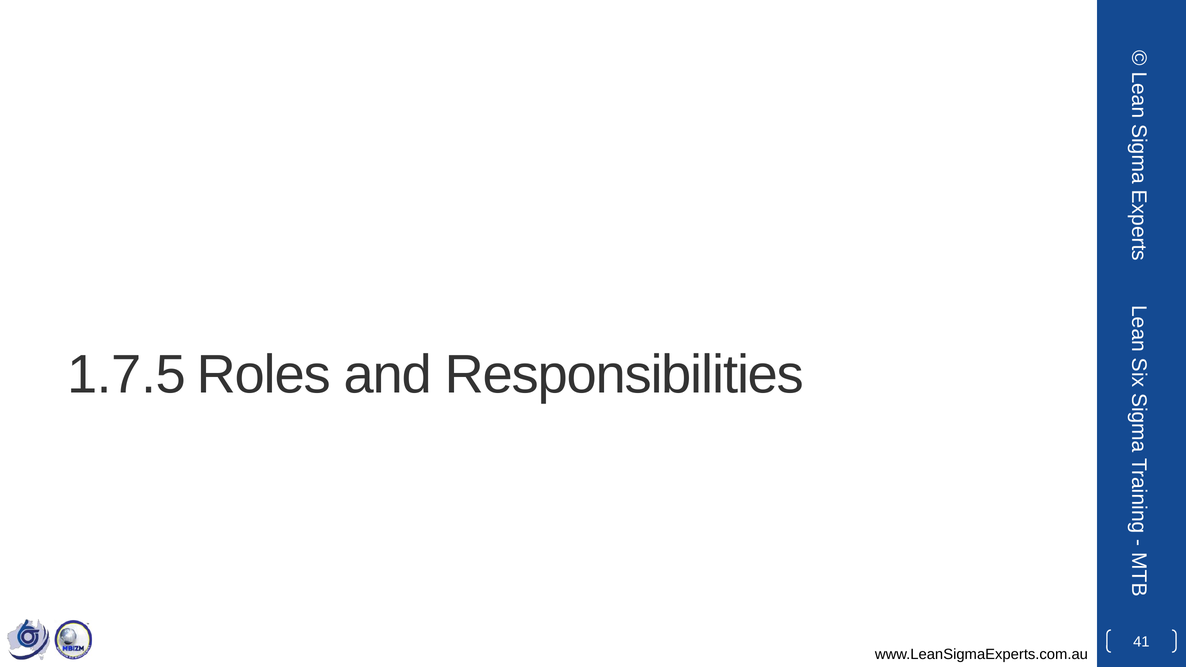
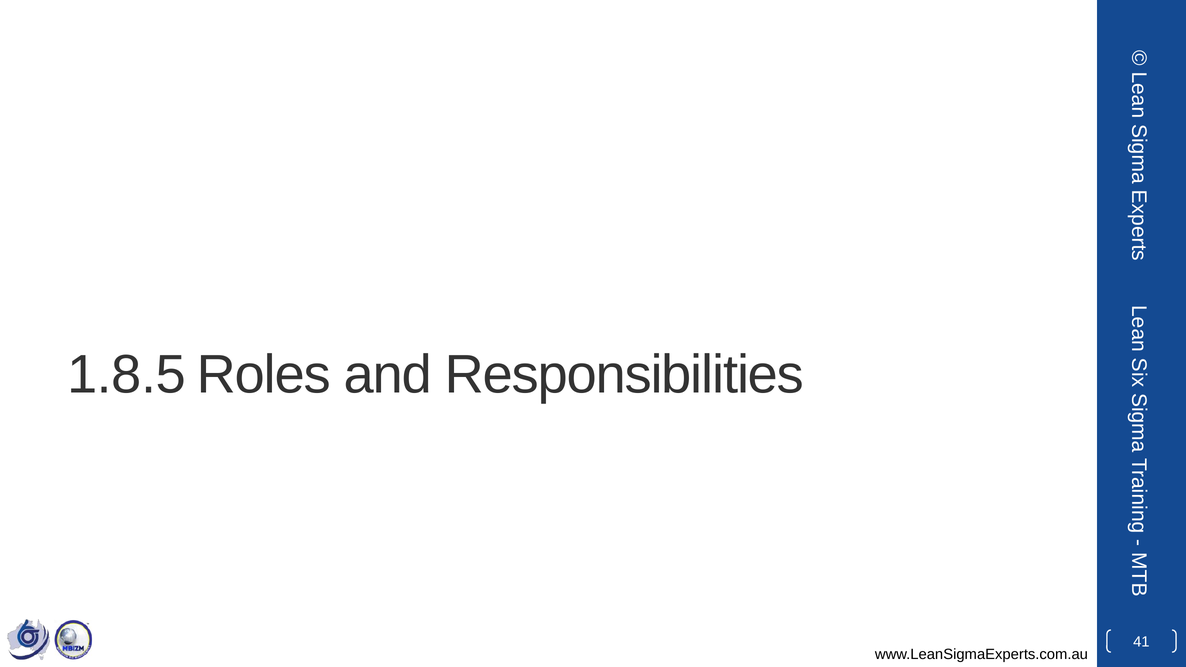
1.7.5: 1.7.5 -> 1.8.5 (126, 375)
